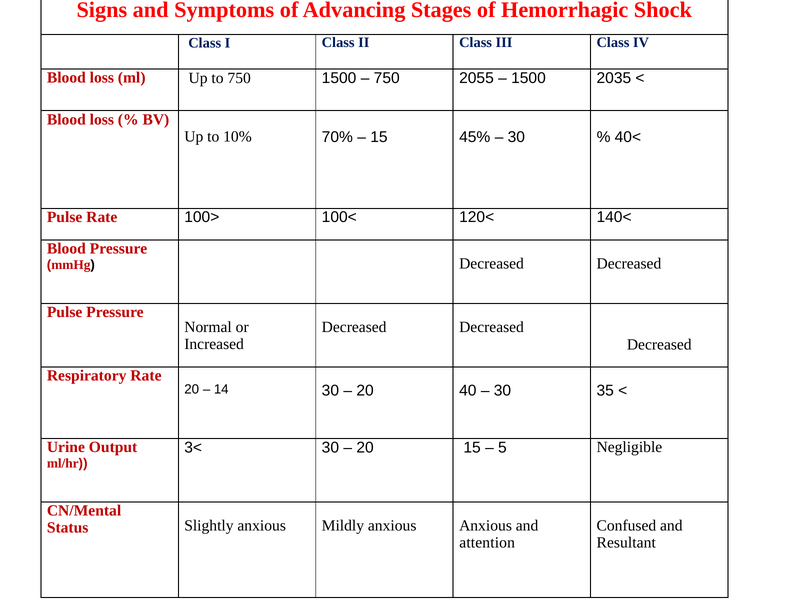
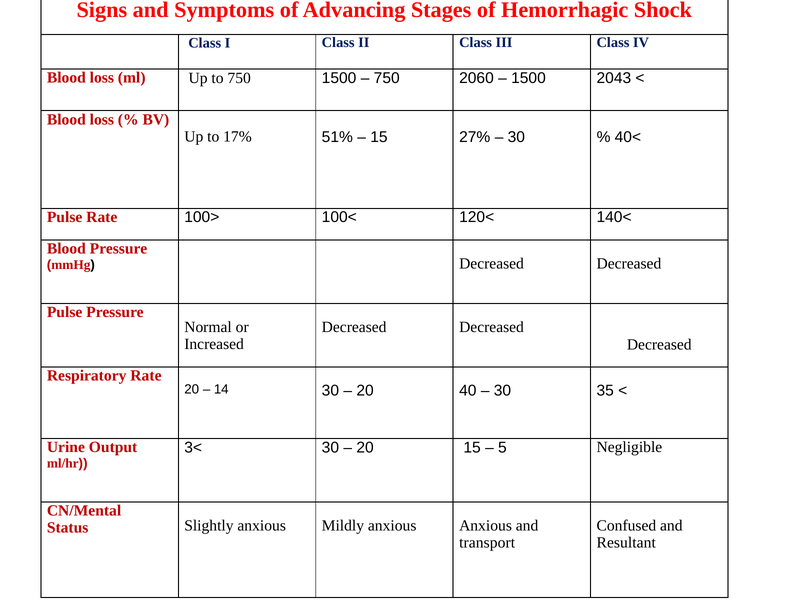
2055: 2055 -> 2060 (476, 78)
2035: 2035 -> 2043 (614, 78)
10%: 10% -> 17% (237, 137)
70%: 70% -> 51% (337, 137)
45%: 45% -> 27% (475, 137)
attention: attention -> transport (487, 543)
